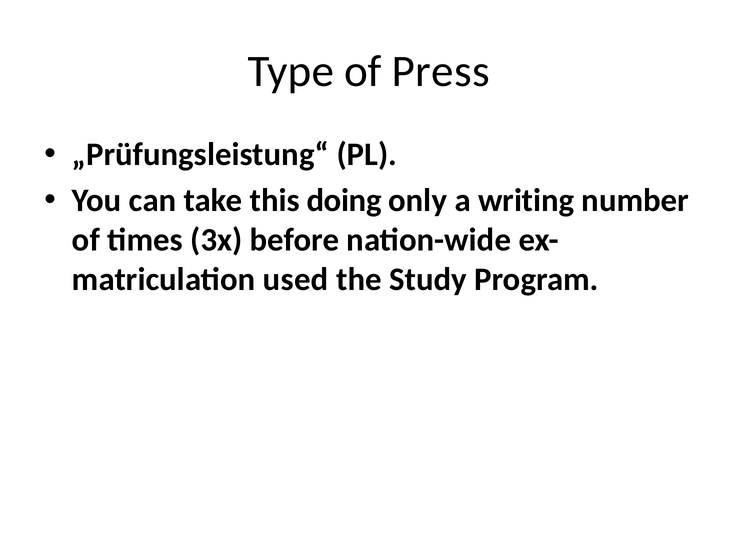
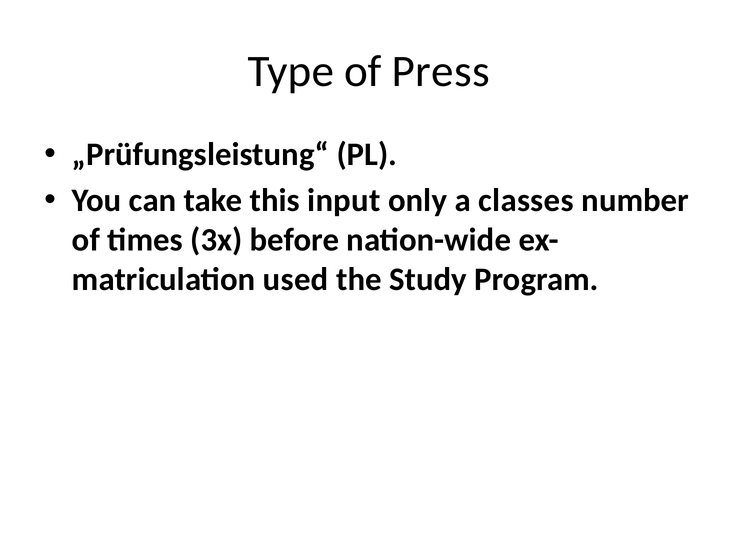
doing: doing -> input (344, 201)
writing: writing -> classes (526, 201)
